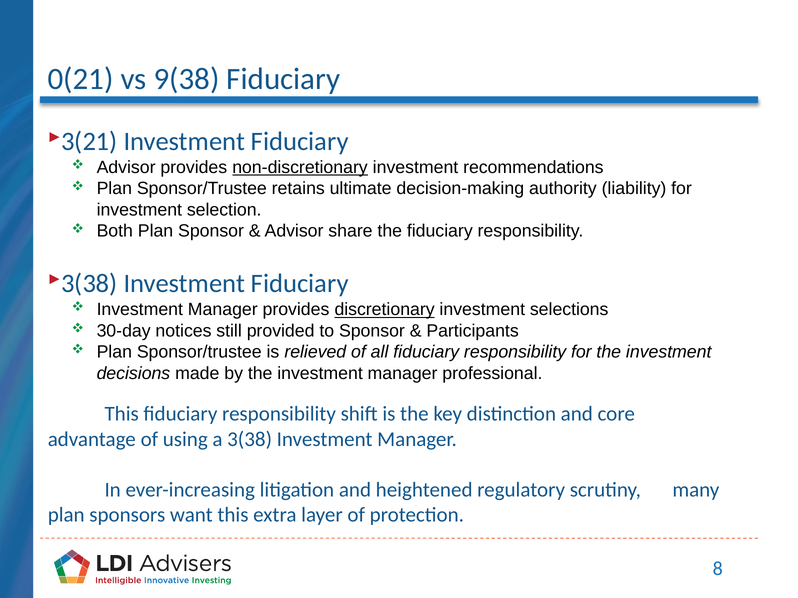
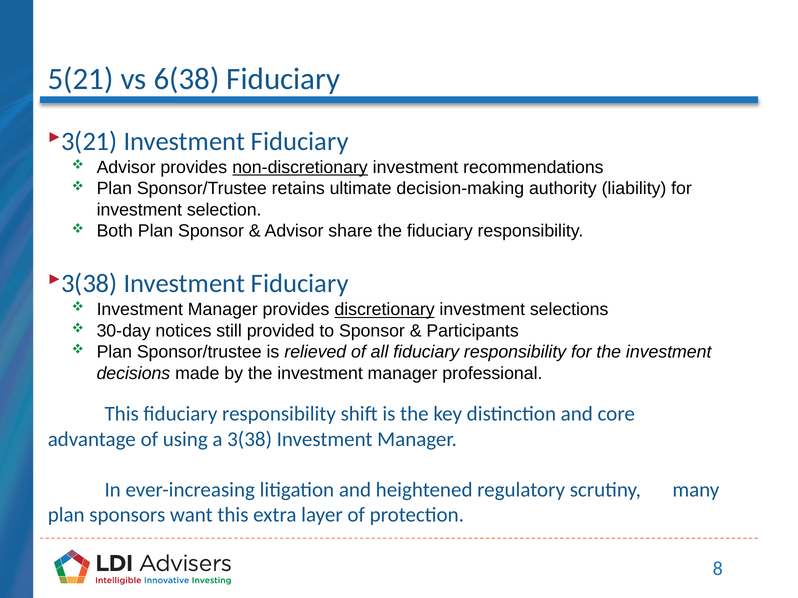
0(21: 0(21 -> 5(21 (81, 79)
9(38: 9(38 -> 6(38 (187, 79)
